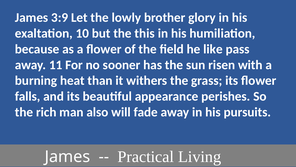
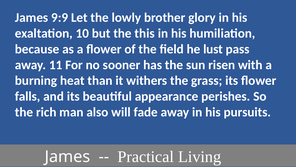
3:9: 3:9 -> 9:9 (60, 17)
like: like -> lust (213, 49)
